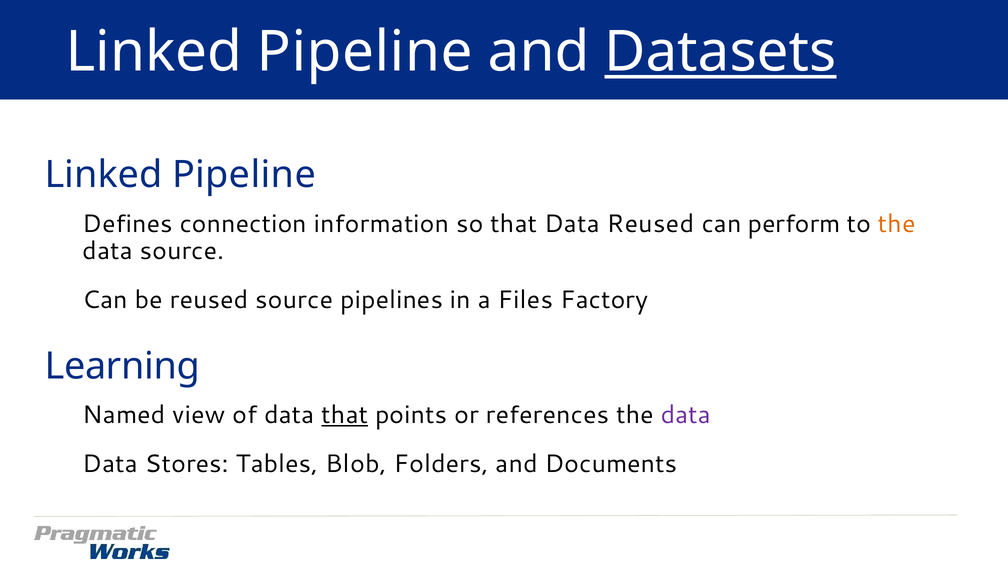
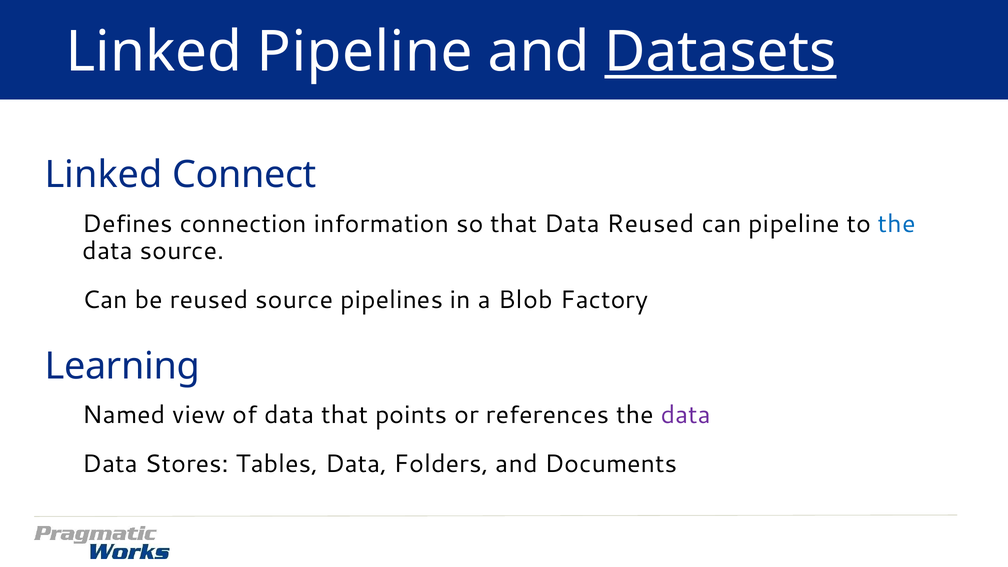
Pipeline: Pipeline -> Connect (244, 175)
can perform: perform -> pipeline (794, 224)
the colour: orange -> blue (897, 224)
Files: Files -> Blob (525, 300)
that underline: present -> none (345, 415)
Tables Blob: Blob -> Data (356, 464)
